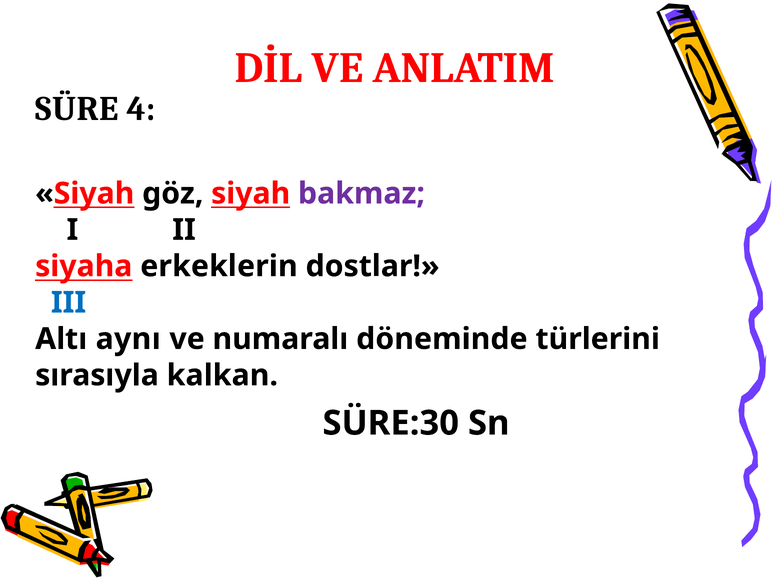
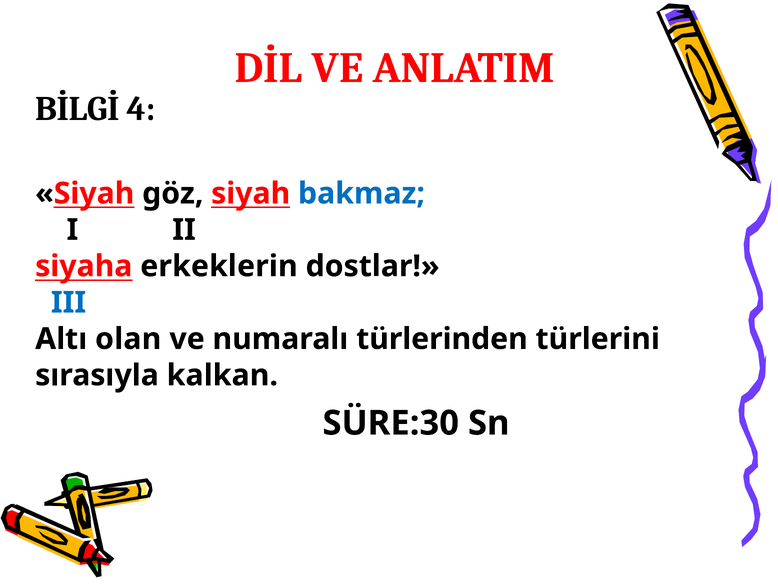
SÜRE: SÜRE -> BİLGİ (77, 109)
bakmaz colour: purple -> blue (362, 193)
aynı: aynı -> olan (128, 339)
döneminde: döneminde -> türlerinden (442, 339)
